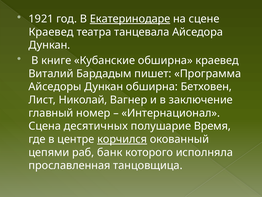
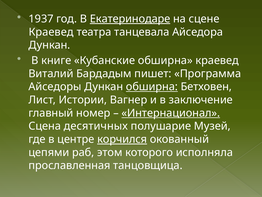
1921: 1921 -> 1937 (41, 19)
обширна underline: none -> present (152, 87)
Николай: Николай -> Истории (83, 100)
Интернационал underline: none -> present (171, 113)
Время: Время -> Музей (212, 126)
банк: банк -> этом (110, 152)
